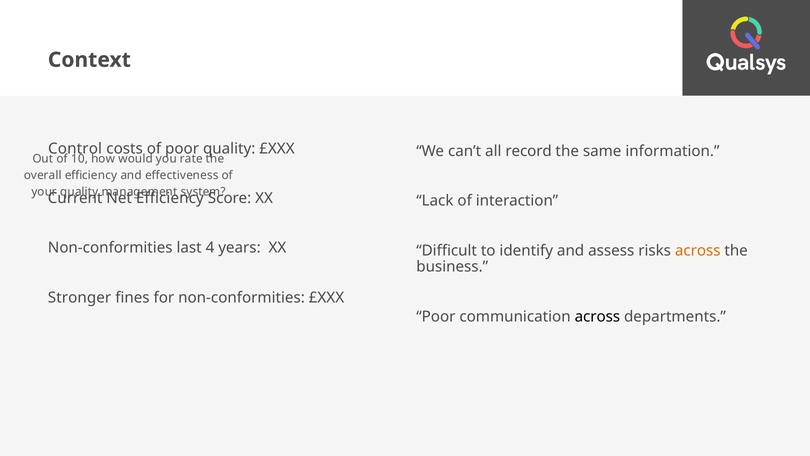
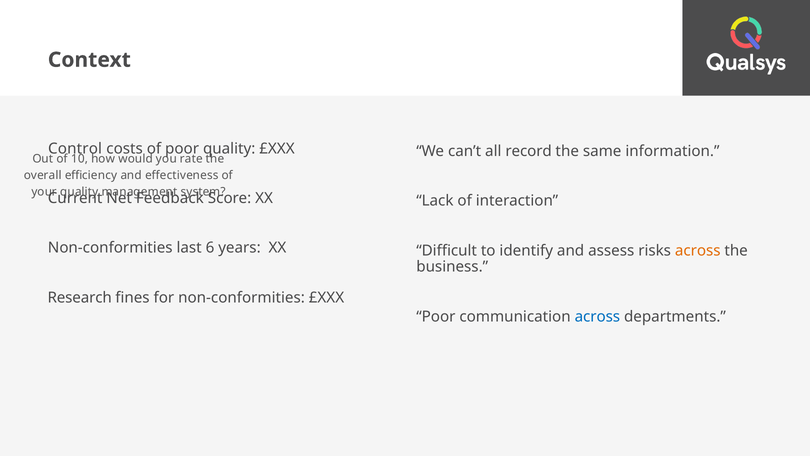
Efficiency: Efficiency -> Feedback (170, 198)
4: 4 -> 6 (210, 248)
Stronger: Stronger -> Research (80, 297)
across colour: black -> blue (597, 316)
